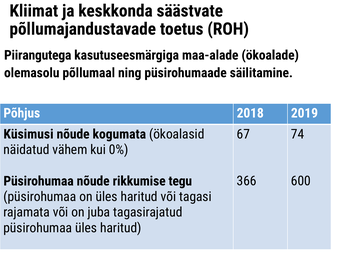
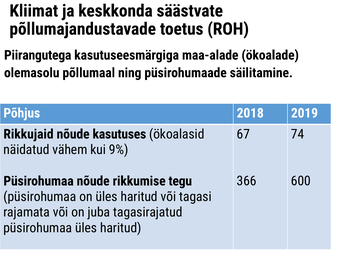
Küsimusi: Küsimusi -> Rikkujaid (28, 134)
kogumata: kogumata -> kasutuses (119, 134)
0%: 0% -> 9% (119, 150)
